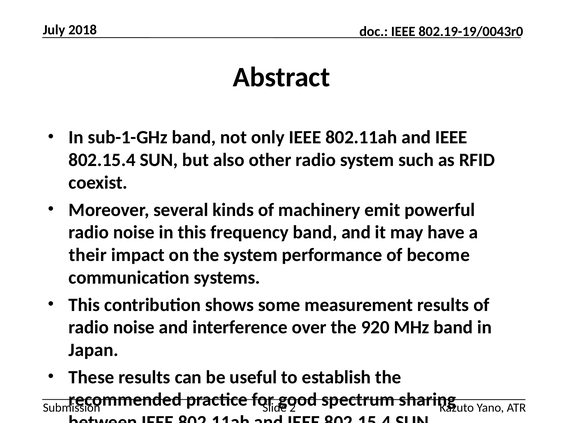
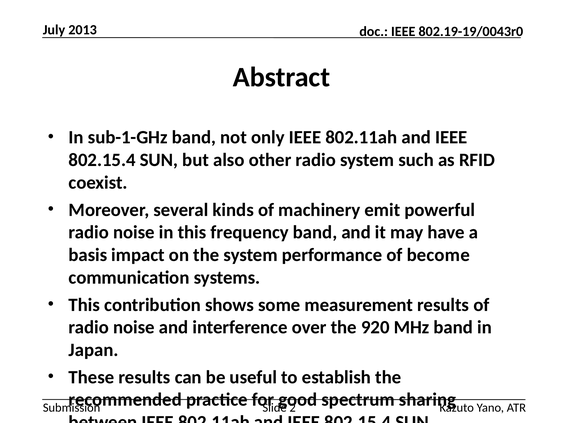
2018: 2018 -> 2013 (83, 30)
their: their -> basis (88, 255)
